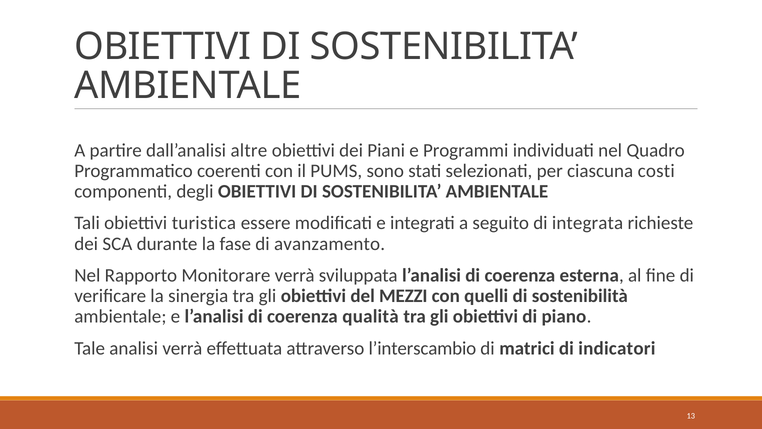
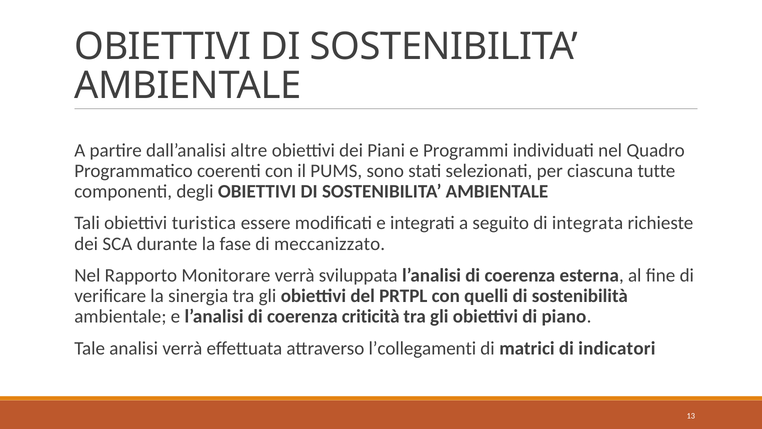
costi: costi -> tutte (656, 171)
avanzamento: avanzamento -> meccanizzato (330, 244)
MEZZI: MEZZI -> PRTPL (403, 296)
qualità: qualità -> criticità (371, 316)
l’interscambio: l’interscambio -> l’collegamenti (422, 348)
